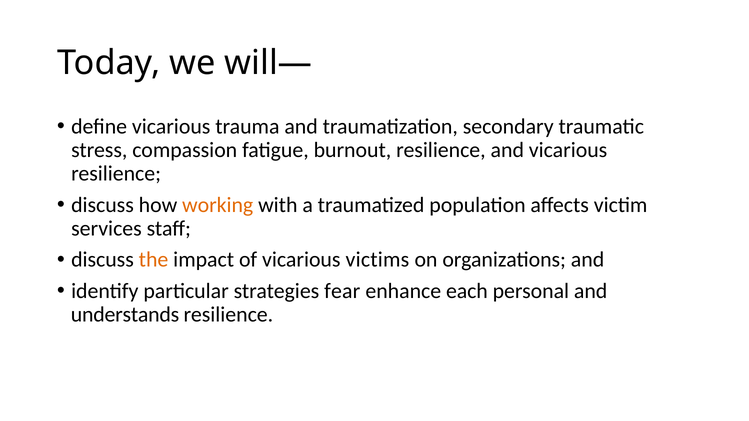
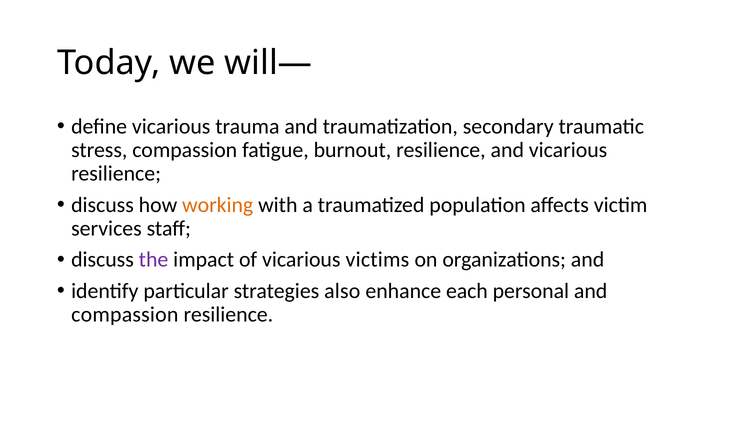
the colour: orange -> purple (154, 260)
fear: fear -> also (342, 291)
understands: understands -> compassion (125, 315)
